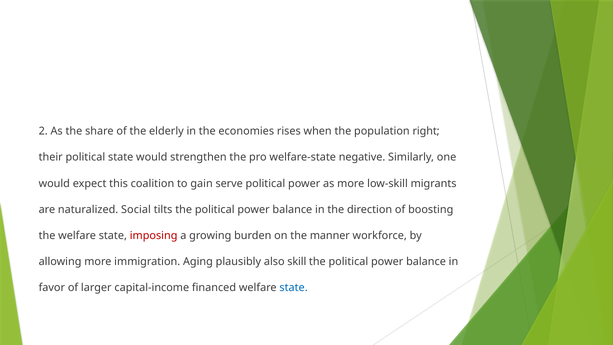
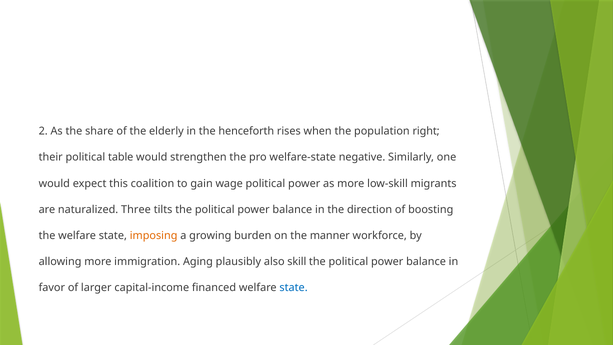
economies: economies -> henceforth (246, 131)
political state: state -> table (121, 157)
serve: serve -> wage (229, 183)
Social: Social -> Three (136, 209)
imposing colour: red -> orange (154, 236)
